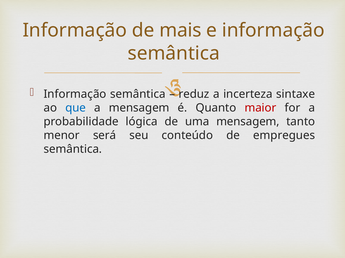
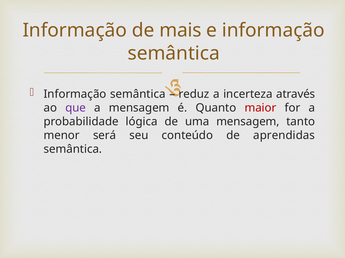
sintaxe: sintaxe -> através (296, 94)
que colour: blue -> purple (76, 108)
empregues: empregues -> aprendidas (284, 136)
